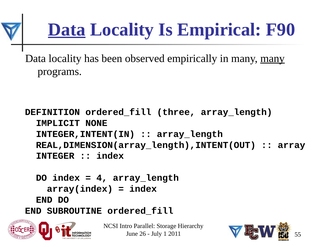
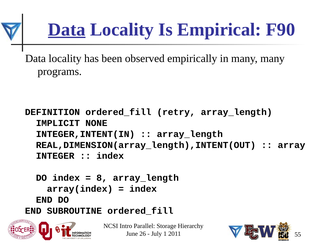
many underline: present -> none (272, 58)
three: three -> retry (176, 112)
4: 4 -> 8 (102, 178)
